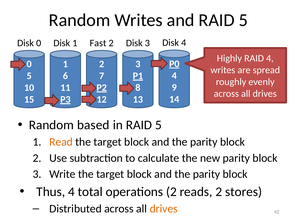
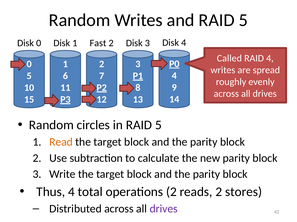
Highly: Highly -> Called (229, 58)
based: based -> circles (93, 125)
drives colour: orange -> purple (164, 209)
